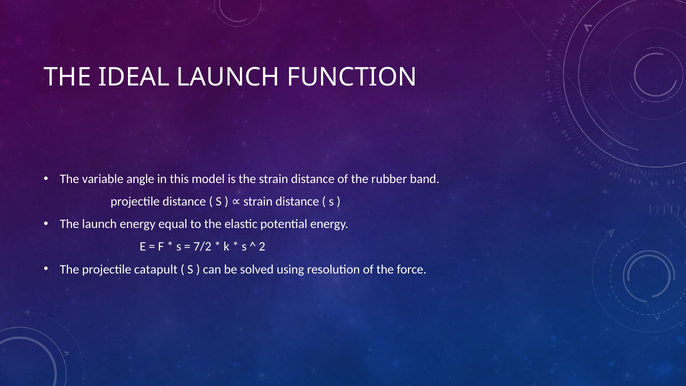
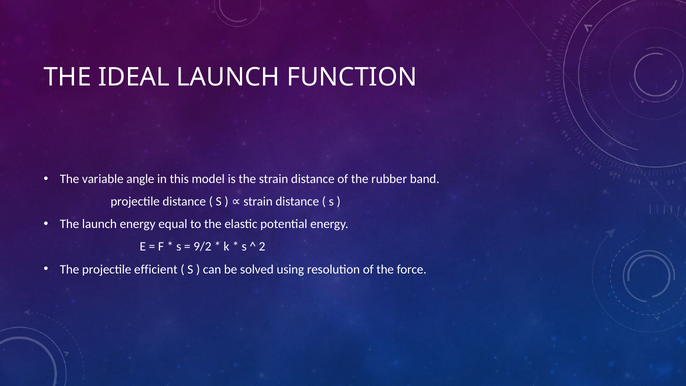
7/2: 7/2 -> 9/2 (202, 247)
catapult: catapult -> efficient (156, 269)
